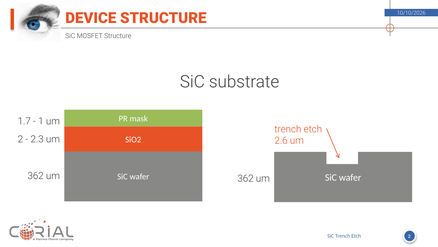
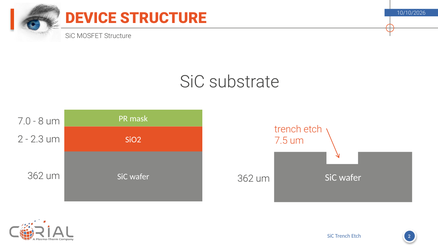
1.7: 1.7 -> 7.0 (24, 121)
1: 1 -> 8 (41, 121)
2.6: 2.6 -> 7.5 (281, 140)
